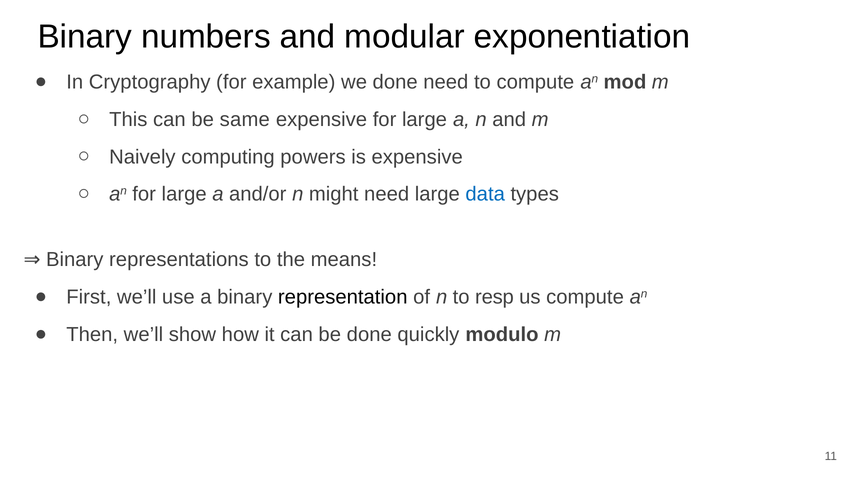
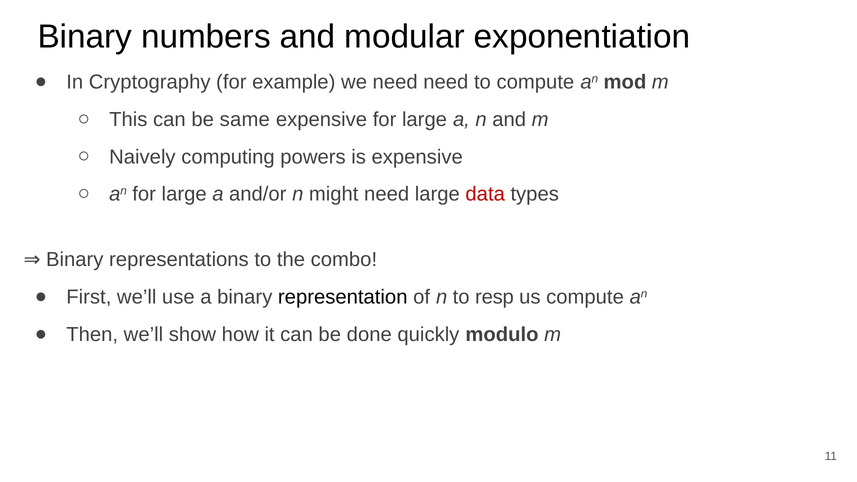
we done: done -> need (395, 82)
data colour: blue -> red (485, 194)
means: means -> combo (344, 260)
